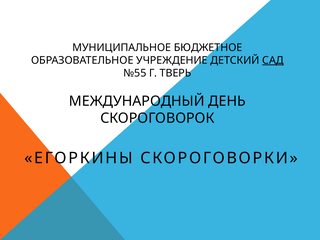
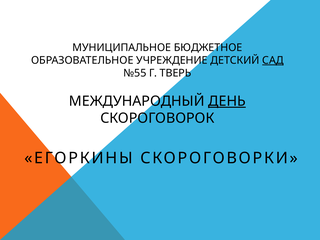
ДЕНЬ underline: none -> present (227, 101)
